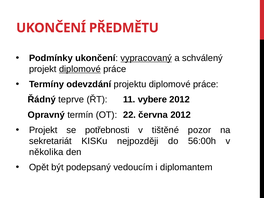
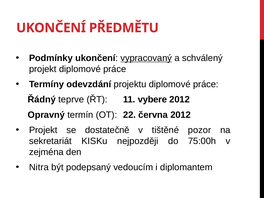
diplomové underline: present -> none (80, 69)
potřebnosti: potřebnosti -> dostatečně (107, 130)
56:00h: 56:00h -> 75:00h (202, 141)
několika: několika -> zejména (46, 152)
Opět: Opět -> Nitra (39, 167)
